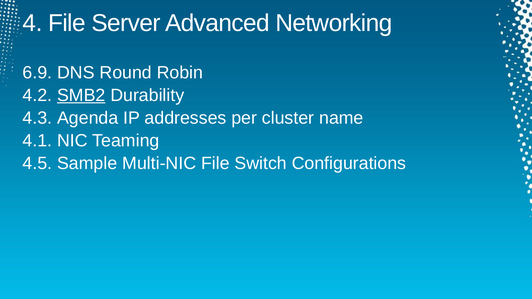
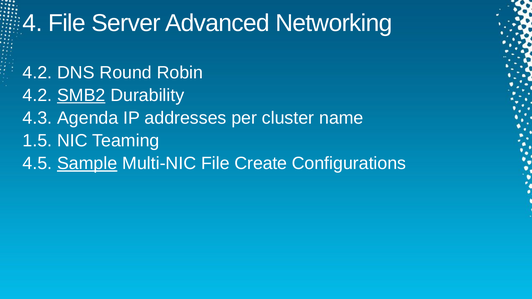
6.9: 6.9 -> 4.2 (37, 73)
4.1: 4.1 -> 1.5 (37, 141)
Sample underline: none -> present (87, 164)
Switch: Switch -> Create (261, 164)
